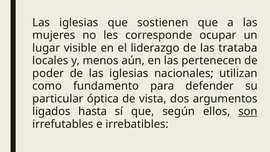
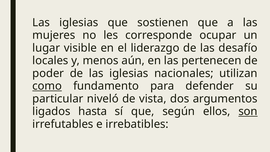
trataba: trataba -> desafío (238, 48)
como underline: none -> present (47, 86)
óptica: óptica -> niveló (103, 99)
